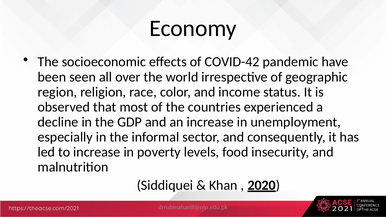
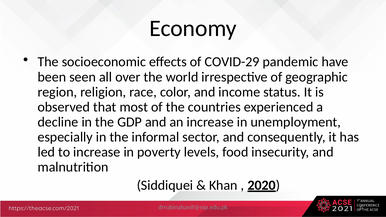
COVID-42: COVID-42 -> COVID-29 (232, 62)
